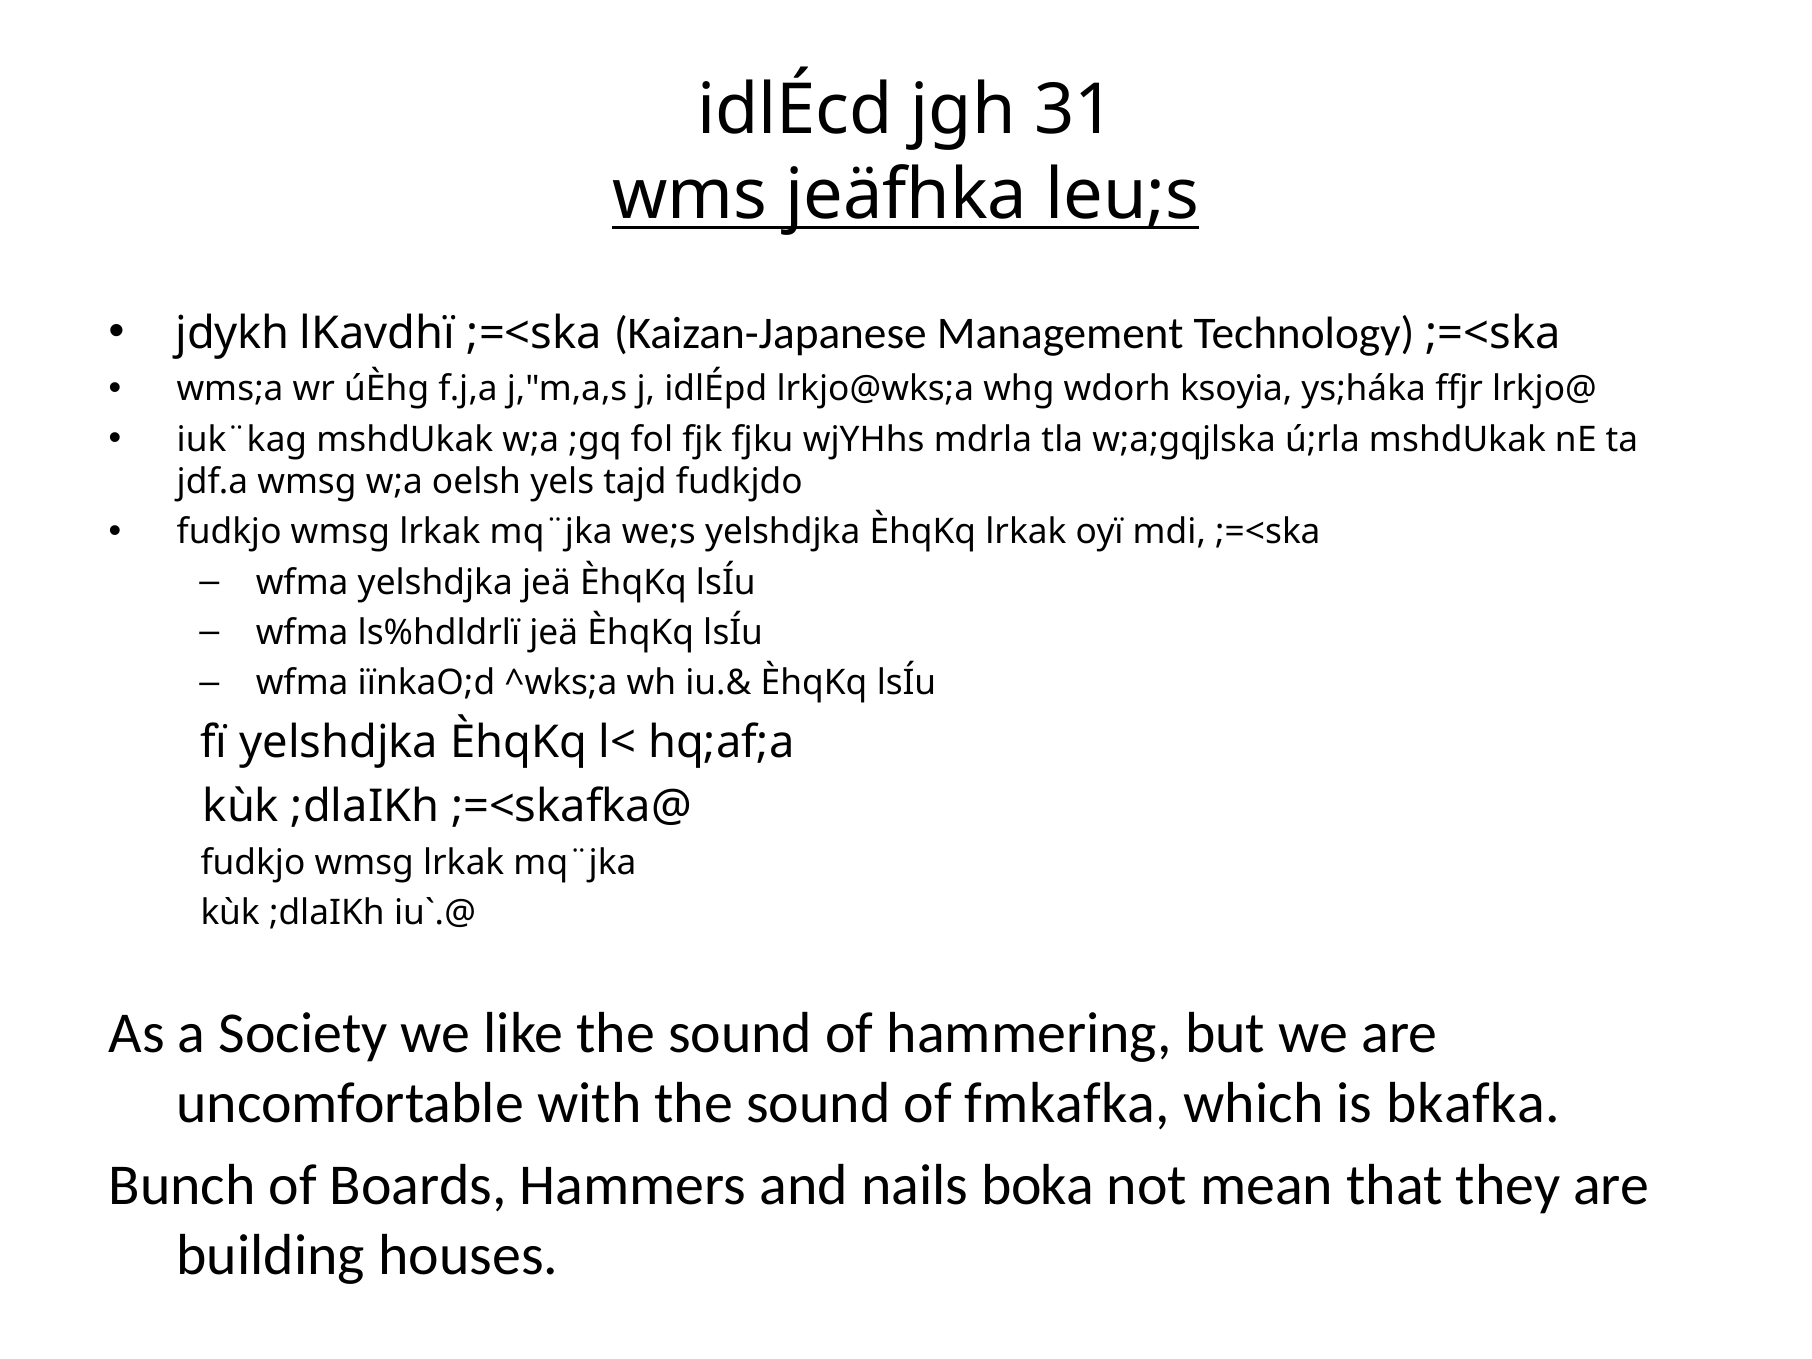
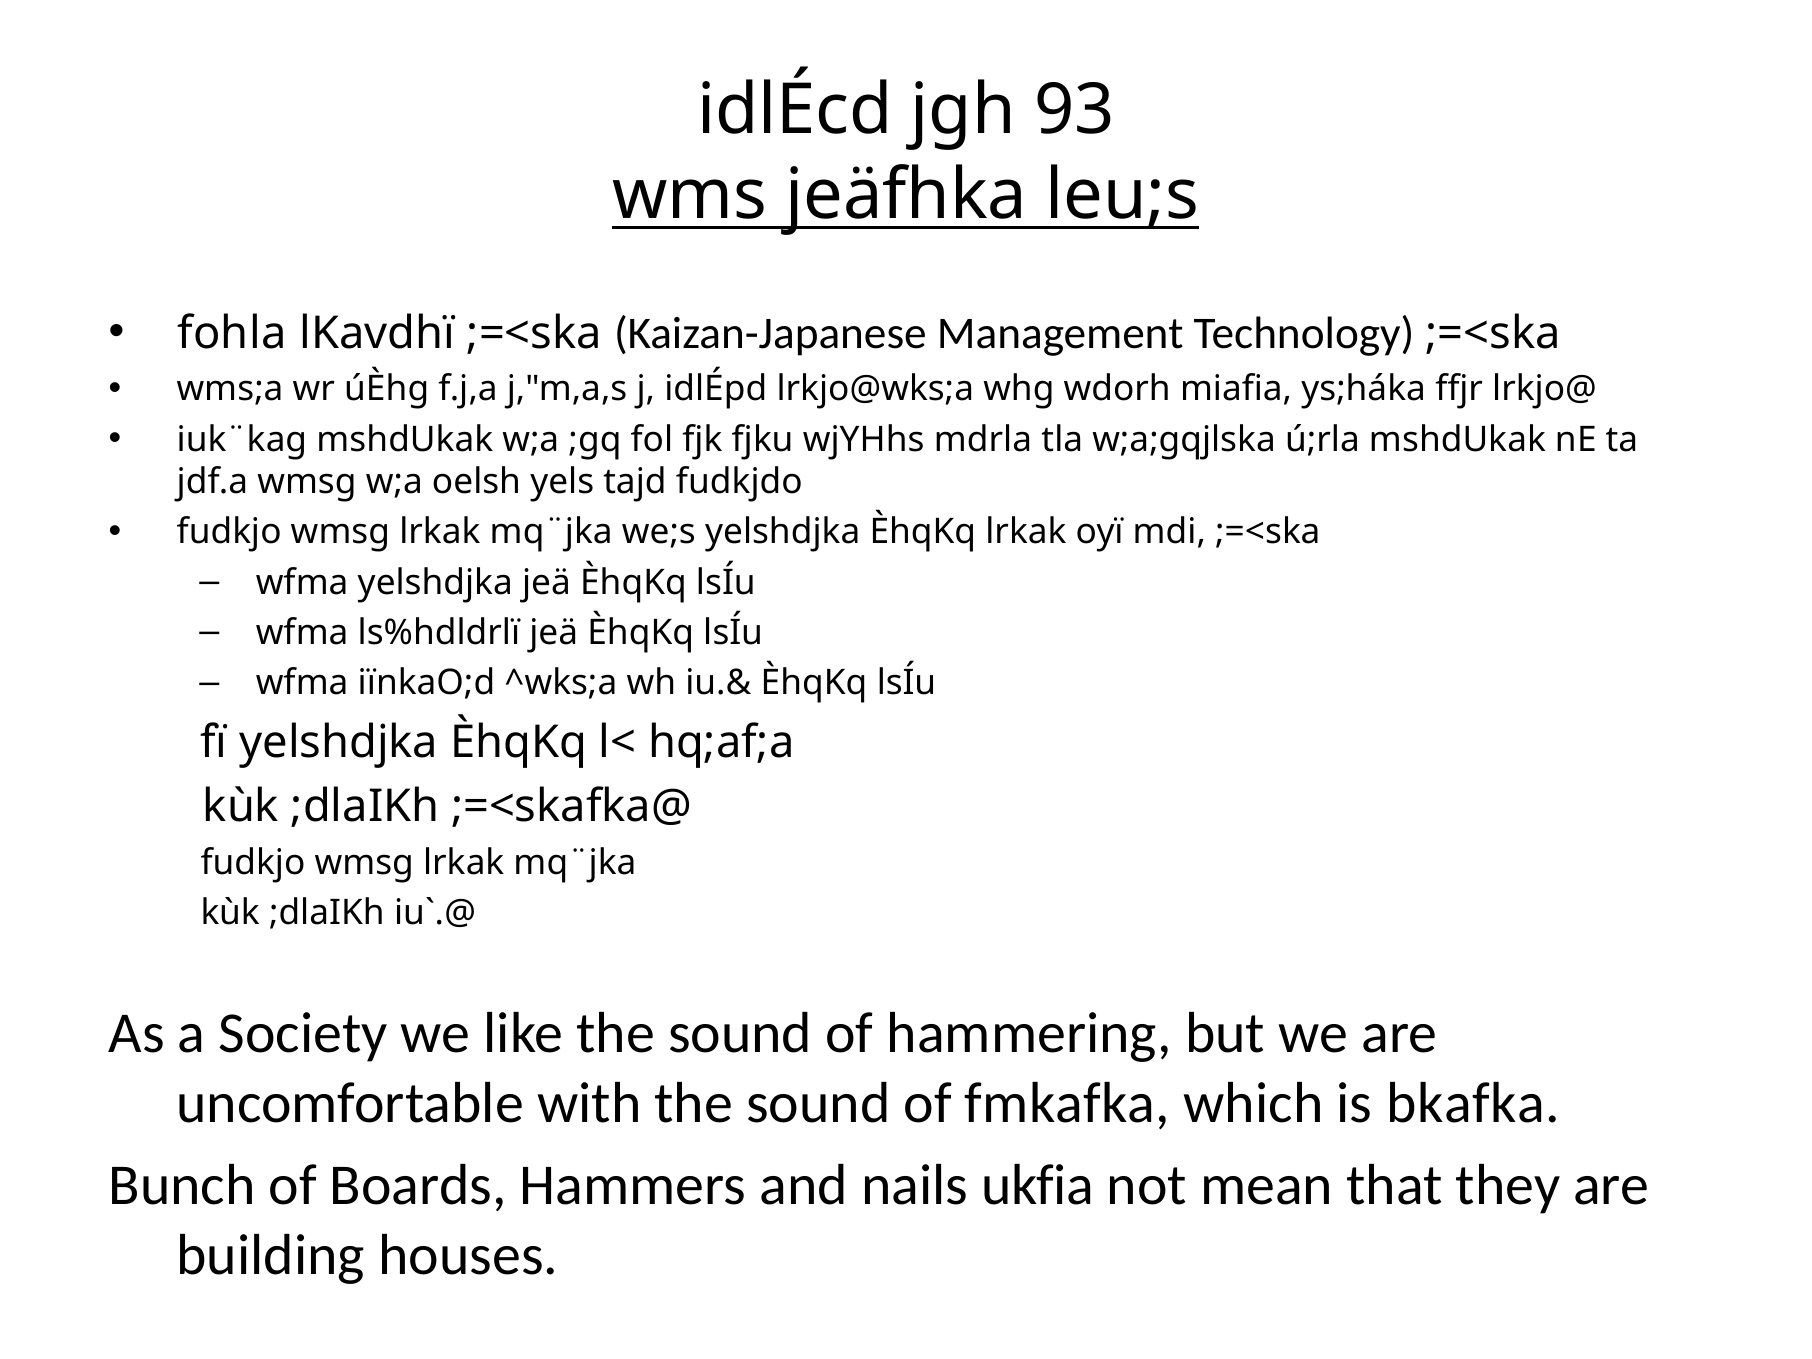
31: 31 -> 93 (1074, 111)
jdykh: jdykh -> fohla (232, 333)
ksoyia: ksoyia -> miafia (1236, 389)
boka: boka -> ukfia (1038, 1186)
